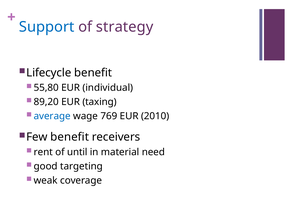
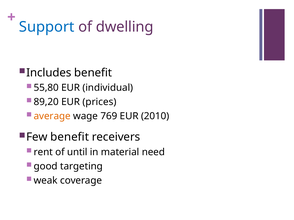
strategy: strategy -> dwelling (125, 27)
Lifecycle: Lifecycle -> Includes (49, 73)
taxing: taxing -> prices (99, 102)
average colour: blue -> orange (52, 116)
